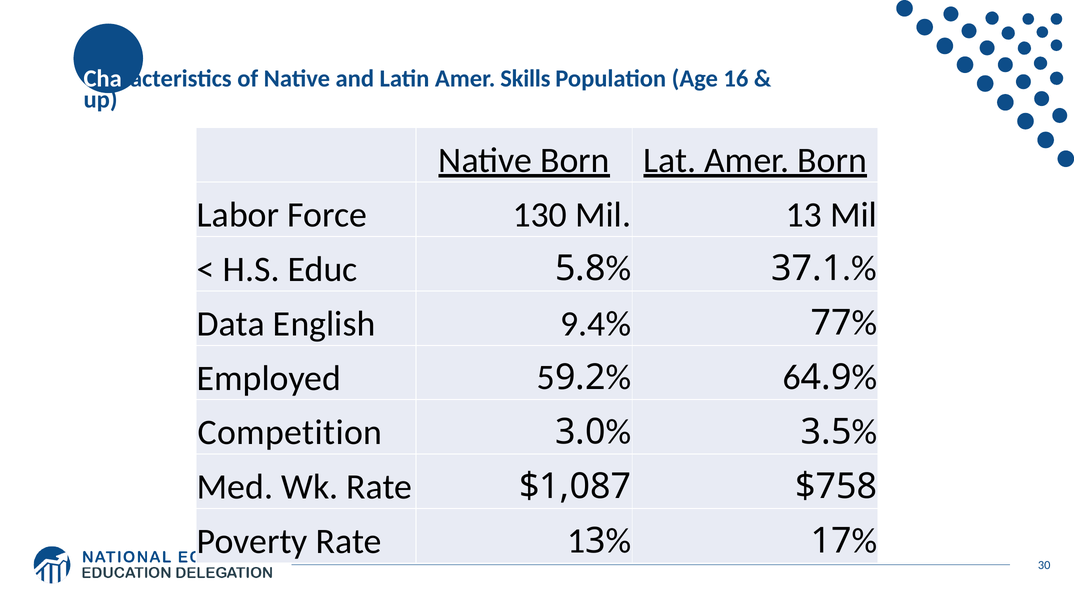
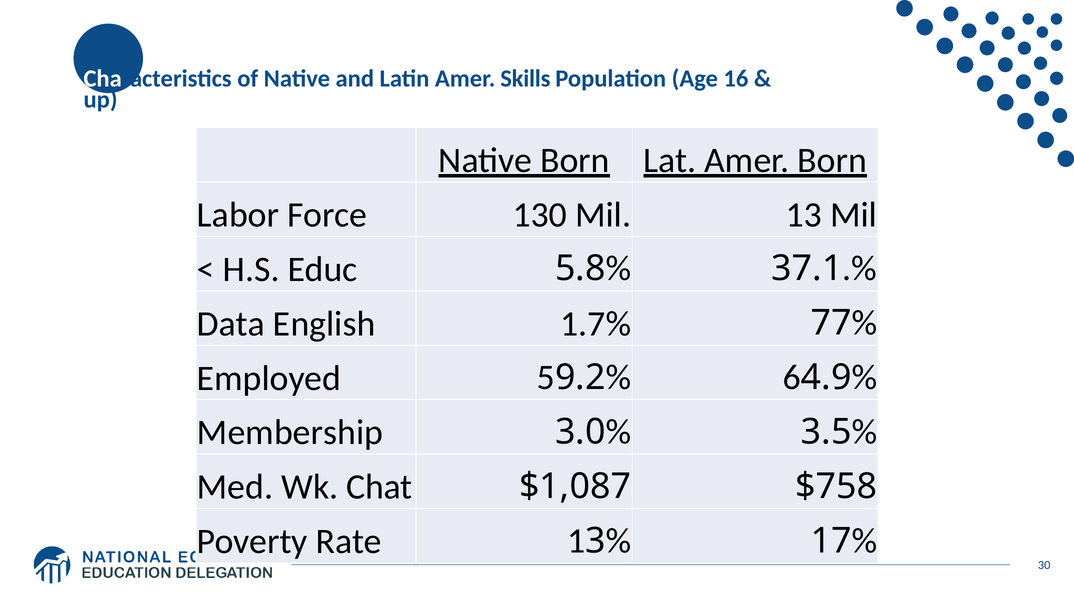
9.4%: 9.4% -> 1.7% (596, 324)
Competition: Competition -> Membership (290, 433)
Wk Rate: Rate -> Chat (379, 487)
